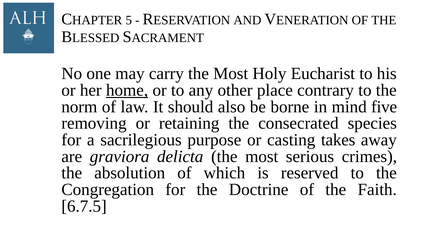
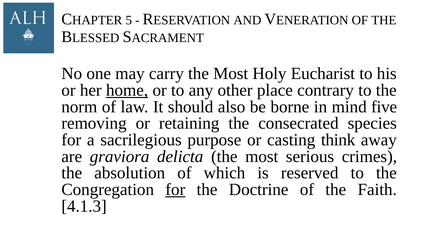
takes: takes -> think (338, 140)
for underline: none -> present (175, 189)
6.7.5: 6.7.5 -> 4.1.3 (84, 206)
